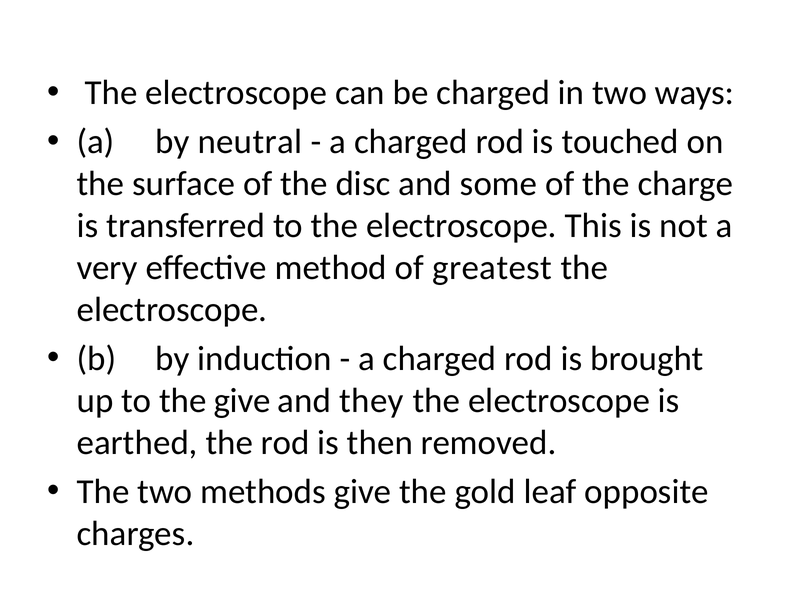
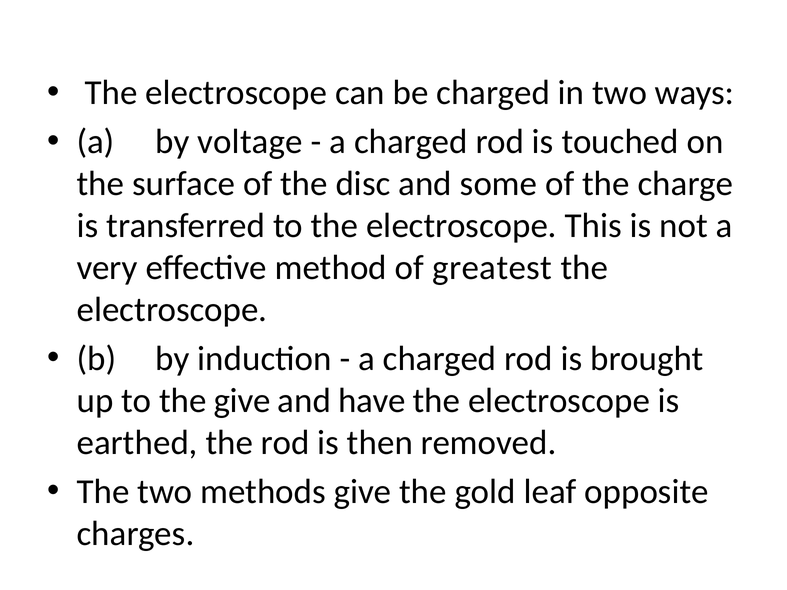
neutral: neutral -> voltage (250, 142)
they: they -> have (372, 401)
